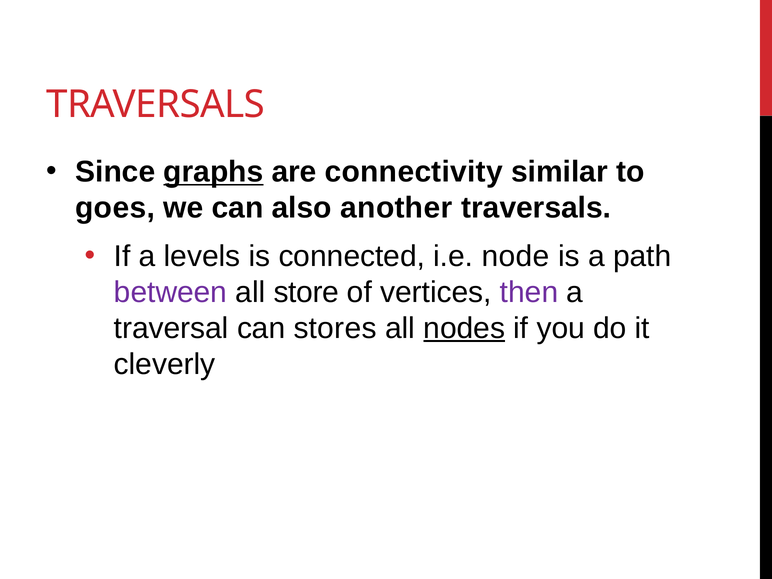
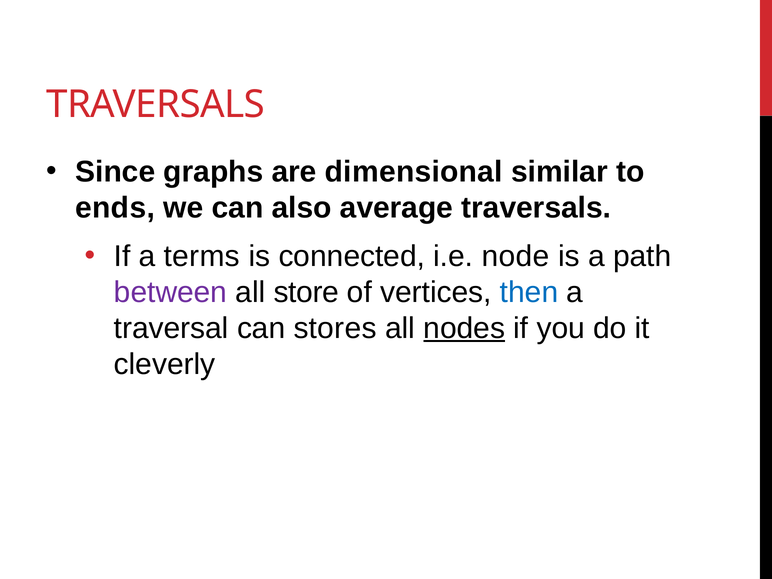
graphs underline: present -> none (213, 172)
connectivity: connectivity -> dimensional (414, 172)
goes: goes -> ends (115, 208)
another: another -> average (396, 208)
levels: levels -> terms (202, 256)
then colour: purple -> blue (529, 292)
